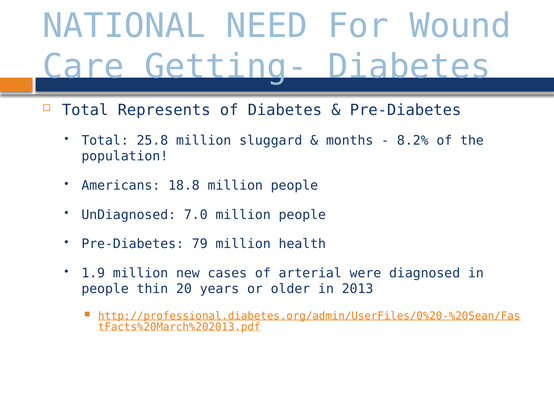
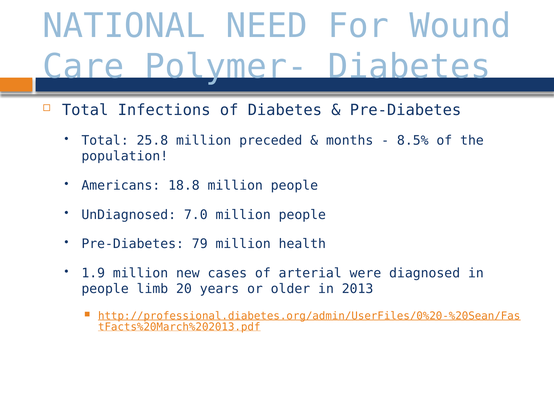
Getting-: Getting- -> Polymer- (226, 67)
Represents: Represents -> Infections (164, 110)
sluggard: sluggard -> preceded (271, 140)
8.2%: 8.2% -> 8.5% (413, 140)
thin: thin -> limb (152, 288)
